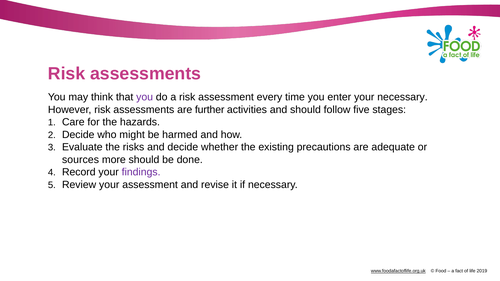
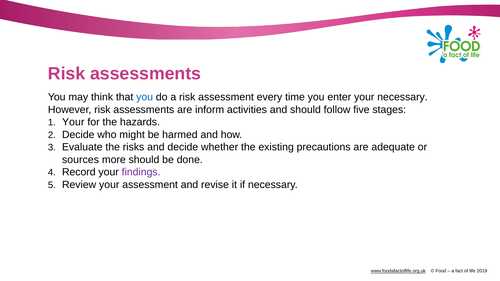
you colour: purple -> blue (145, 97)
further: further -> inform (210, 110)
Care: Care -> Your (73, 122)
